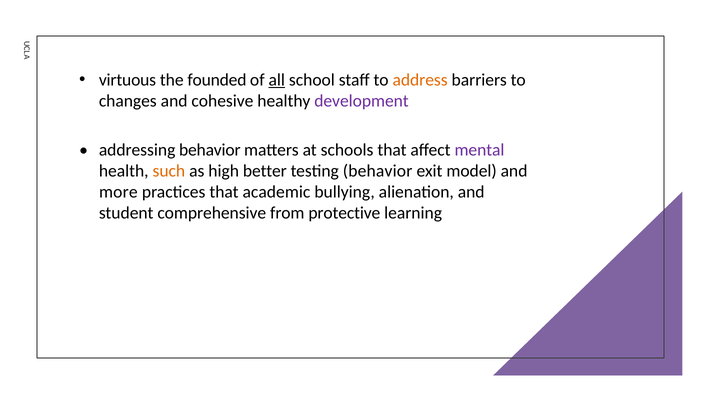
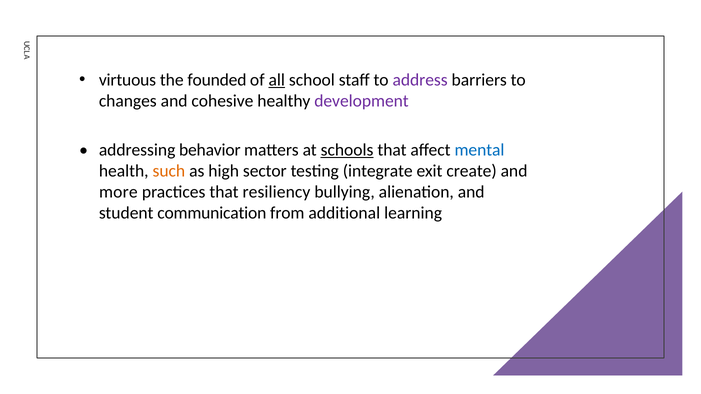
address colour: orange -> purple (420, 80)
schools underline: none -> present (347, 150)
mental colour: purple -> blue (479, 150)
better: better -> sector (265, 171)
testing behavior: behavior -> integrate (378, 171)
model: model -> create (472, 171)
academic: academic -> resiliency (276, 192)
comprehensive: comprehensive -> communication (212, 213)
protective: protective -> additional (344, 213)
